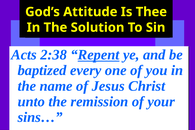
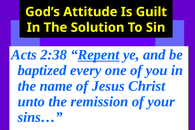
Thee: Thee -> Guilt (151, 12)
